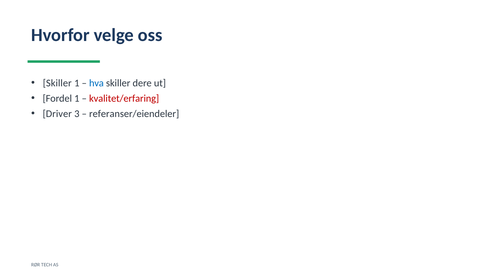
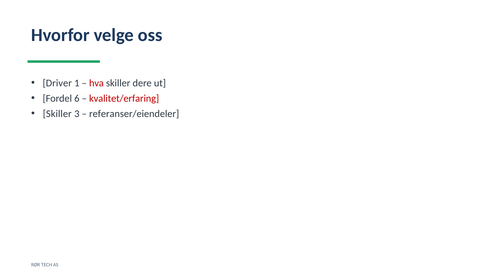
Skiller: Skiller -> Driver (57, 83)
hva colour: blue -> red (96, 83)
Fordel 1: 1 -> 6 (77, 98)
Driver: Driver -> Skiller (57, 114)
